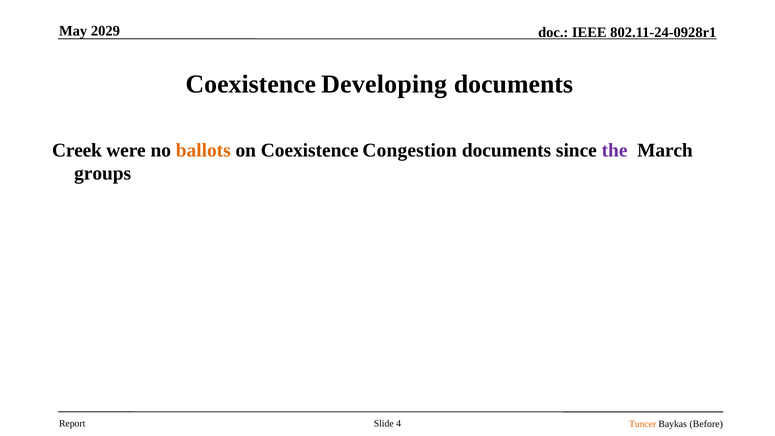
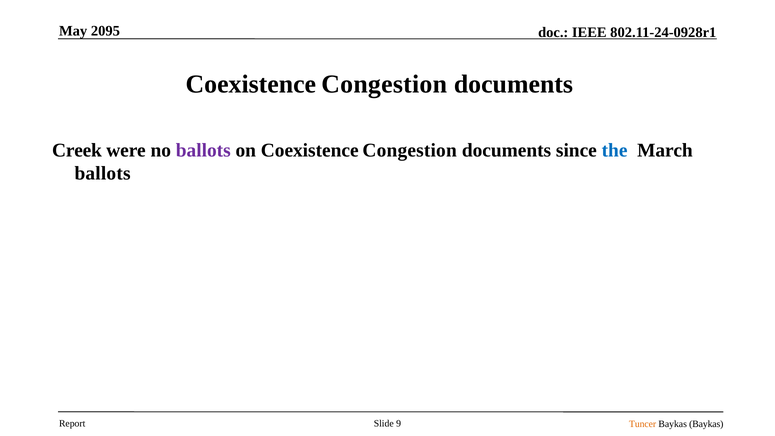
2029: 2029 -> 2095 (105, 31)
Developing: Developing -> Congestion (384, 84)
ballots colour: orange -> purple (203, 150)
the colour: purple -> blue (615, 150)
groups: groups -> ballots (103, 173)
4: 4 -> 9 (399, 423)
Baykas Before: Before -> Baykas (706, 424)
